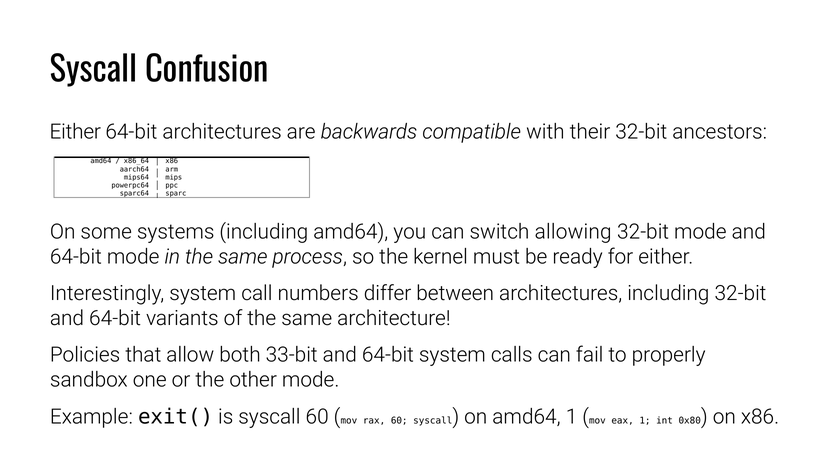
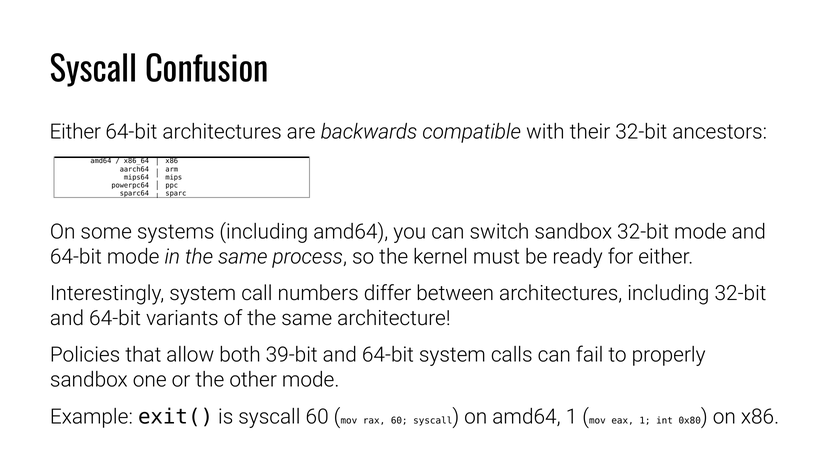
switch allowing: allowing -> sandbox (573, 232)
33-bit: 33-bit -> 39-bit (292, 355)
